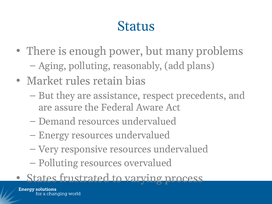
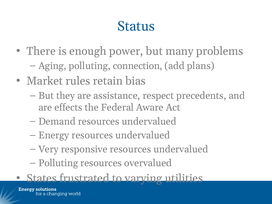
reasonably: reasonably -> connection (138, 66)
assure: assure -> effects (68, 108)
process: process -> utilities (184, 178)
